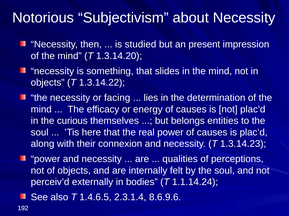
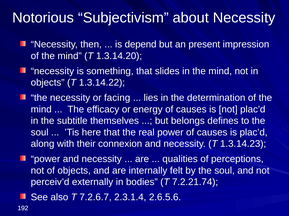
studied: studied -> depend (141, 45)
curious: curious -> subtitle (72, 121)
entities: entities -> defines (223, 121)
1.1.14.24: 1.1.14.24 -> 7.2.21.74 (195, 183)
1.4.6.5: 1.4.6.5 -> 7.2.6.7 (95, 198)
8.6.9.6: 8.6.9.6 -> 2.6.5.6 (165, 198)
